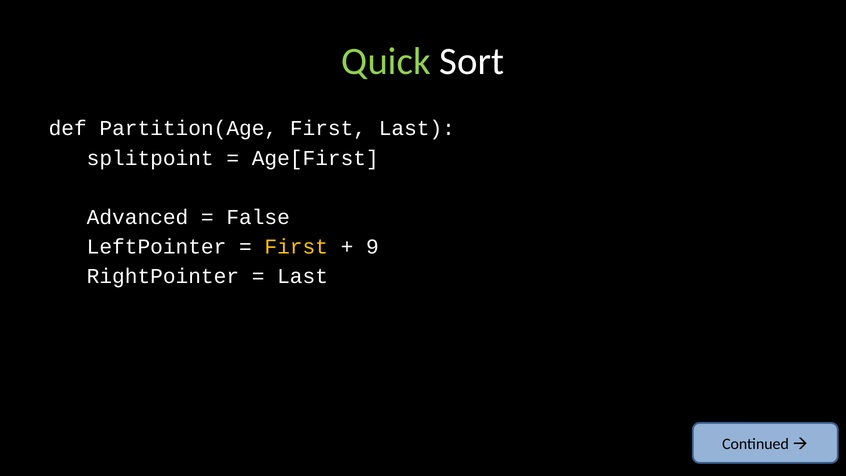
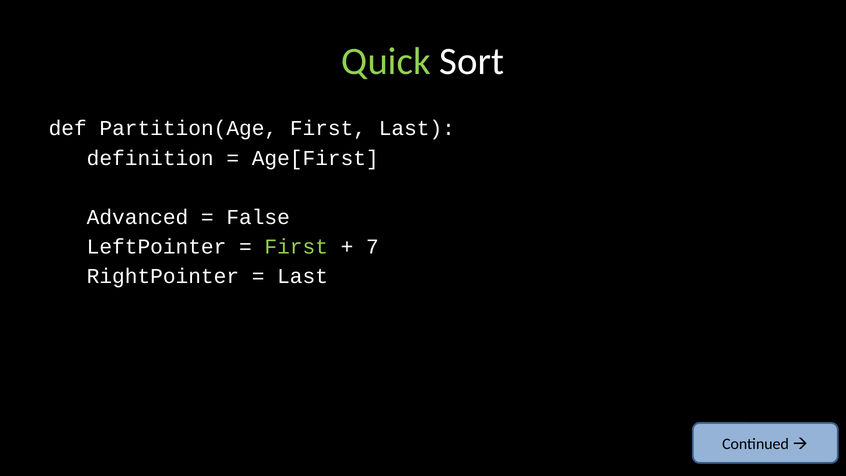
splitpoint: splitpoint -> definition (150, 158)
First colour: yellow -> light green (296, 247)
9: 9 -> 7 (372, 247)
